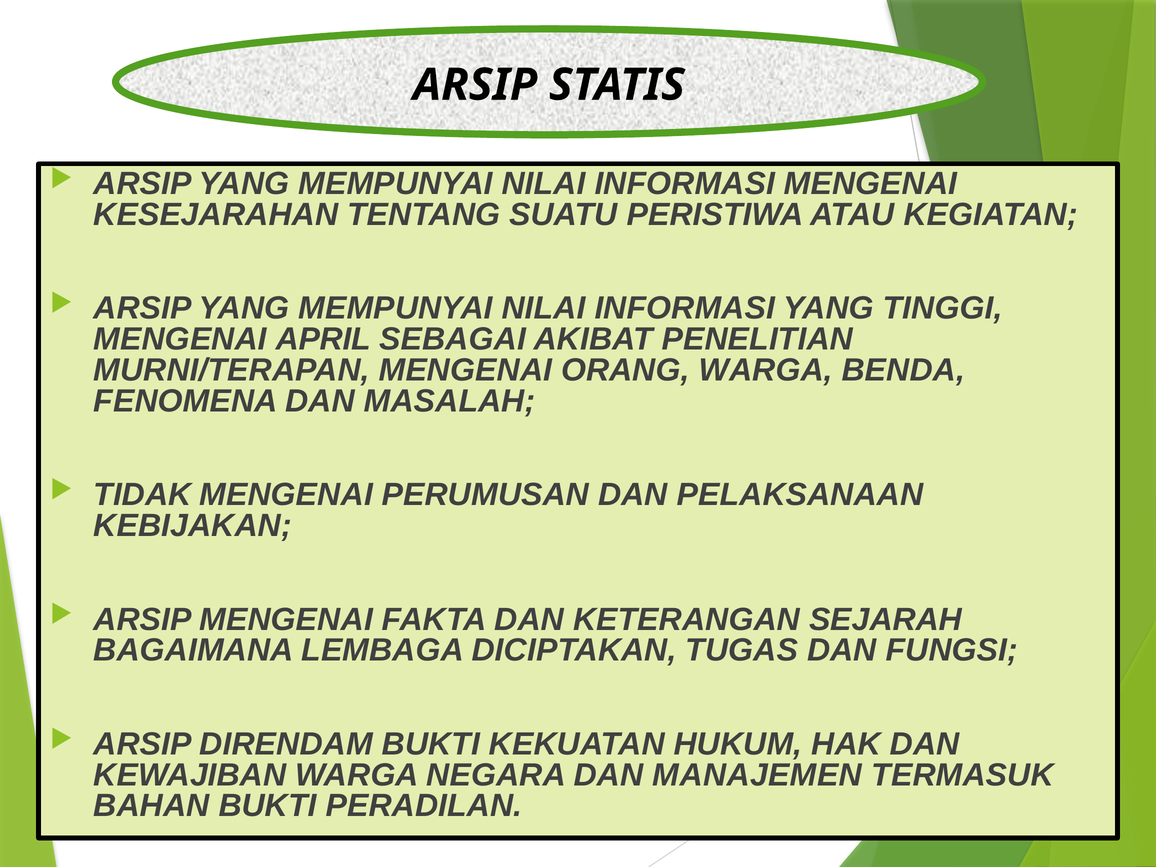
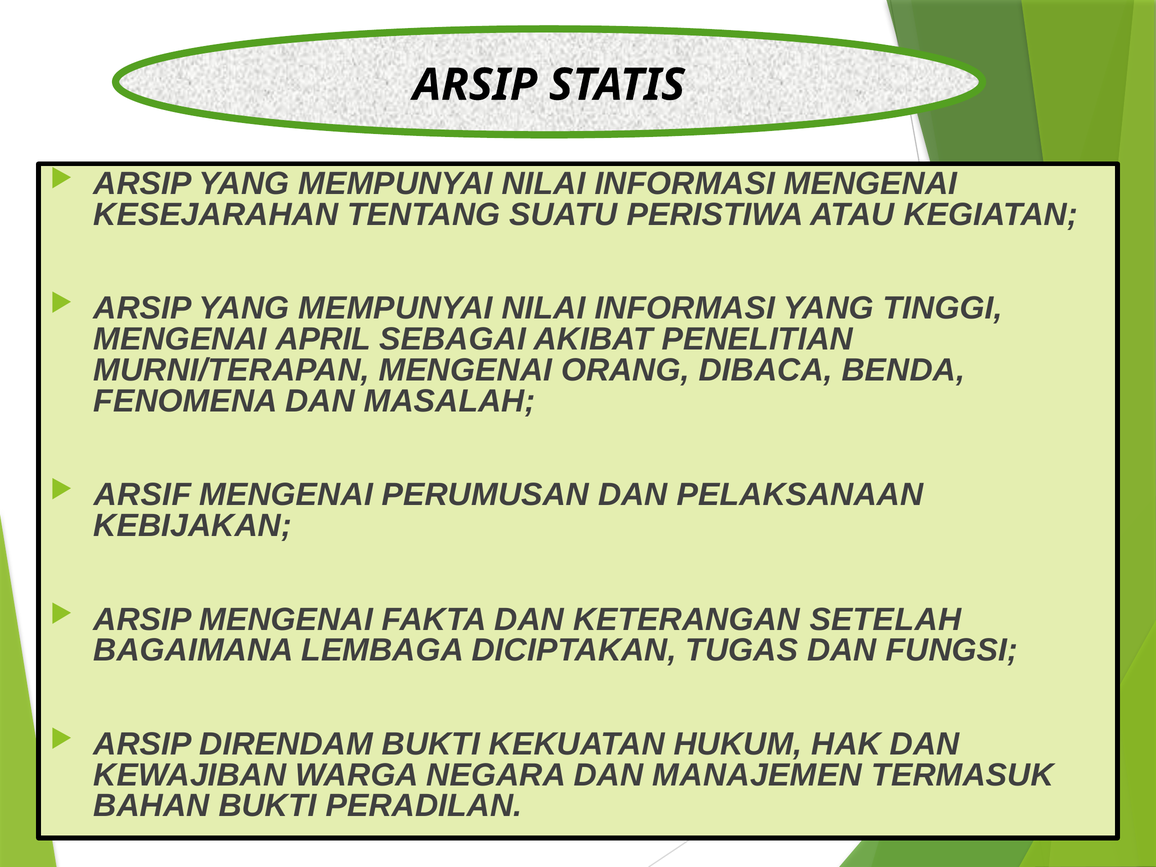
ORANG WARGA: WARGA -> DIBACA (766, 370)
TIDAK: TIDAK -> ARSIF (142, 495)
SEJARAH: SEJARAH -> SETELAH (885, 619)
